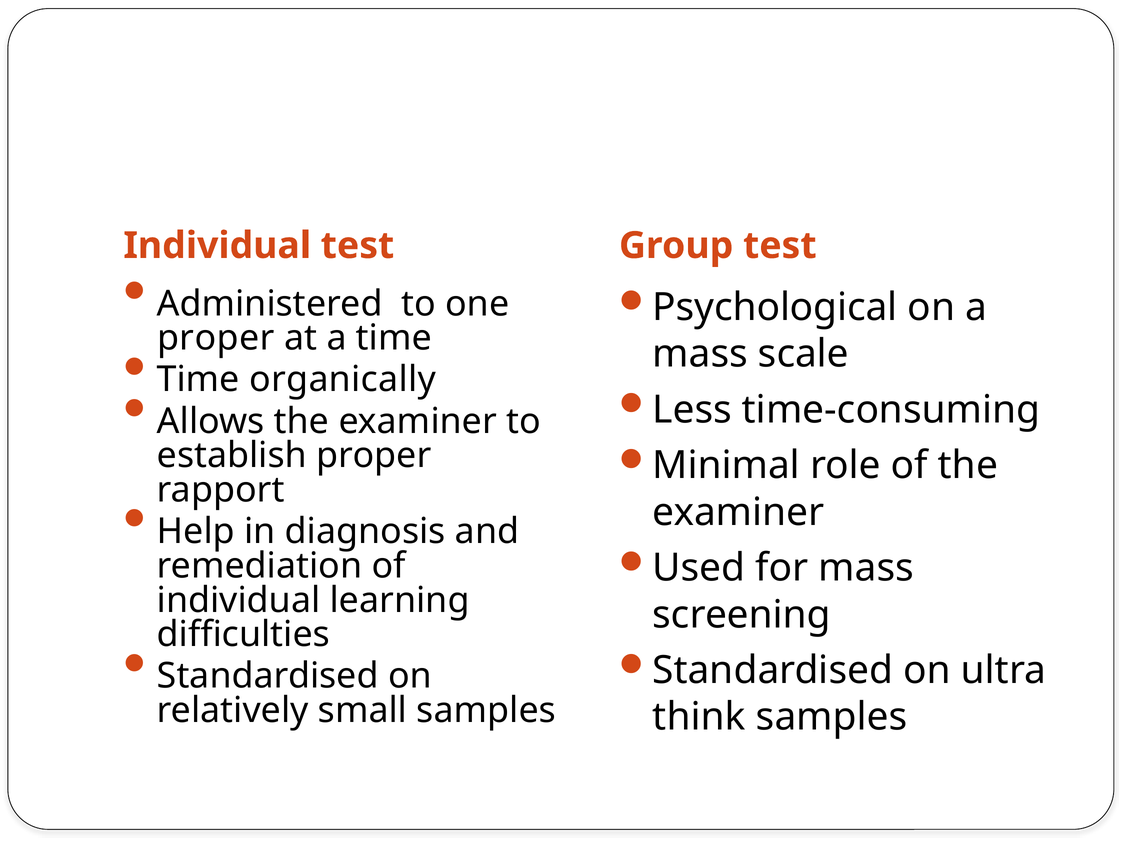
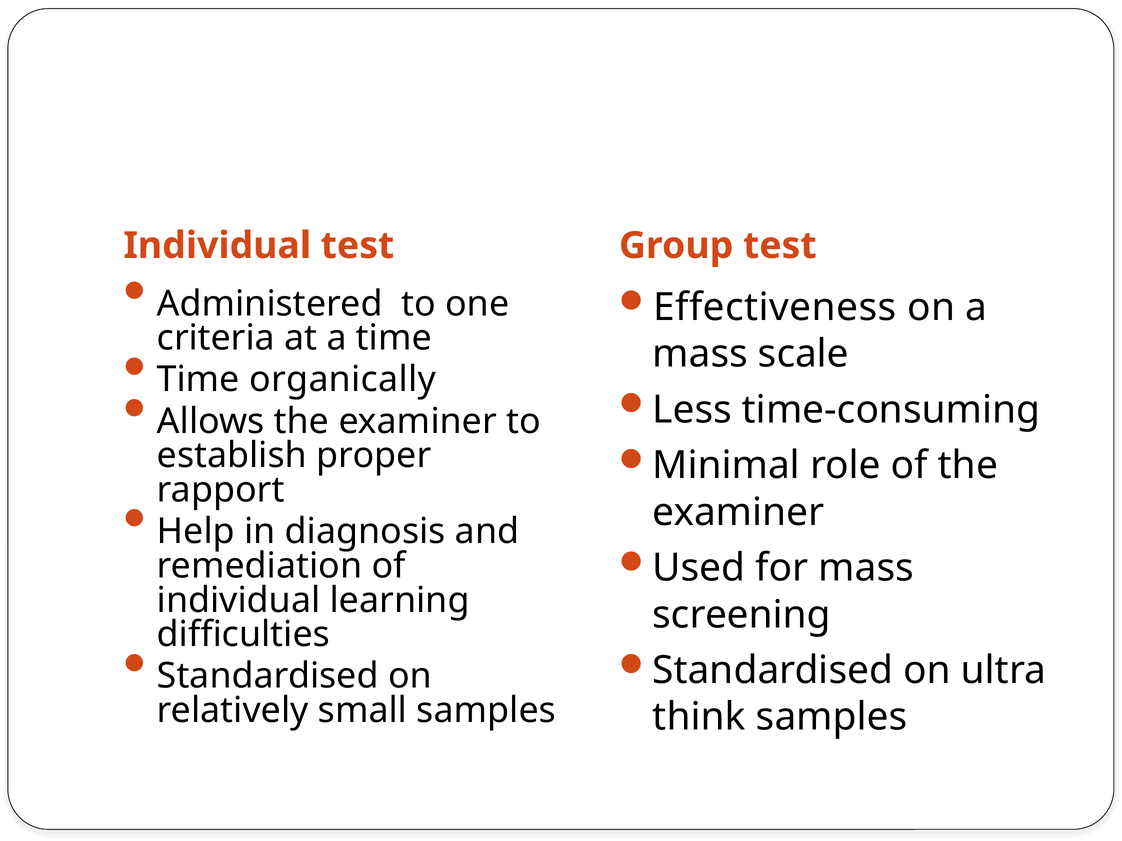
Psychological: Psychological -> Effectiveness (775, 307)
proper: proper -> criteria (216, 338)
